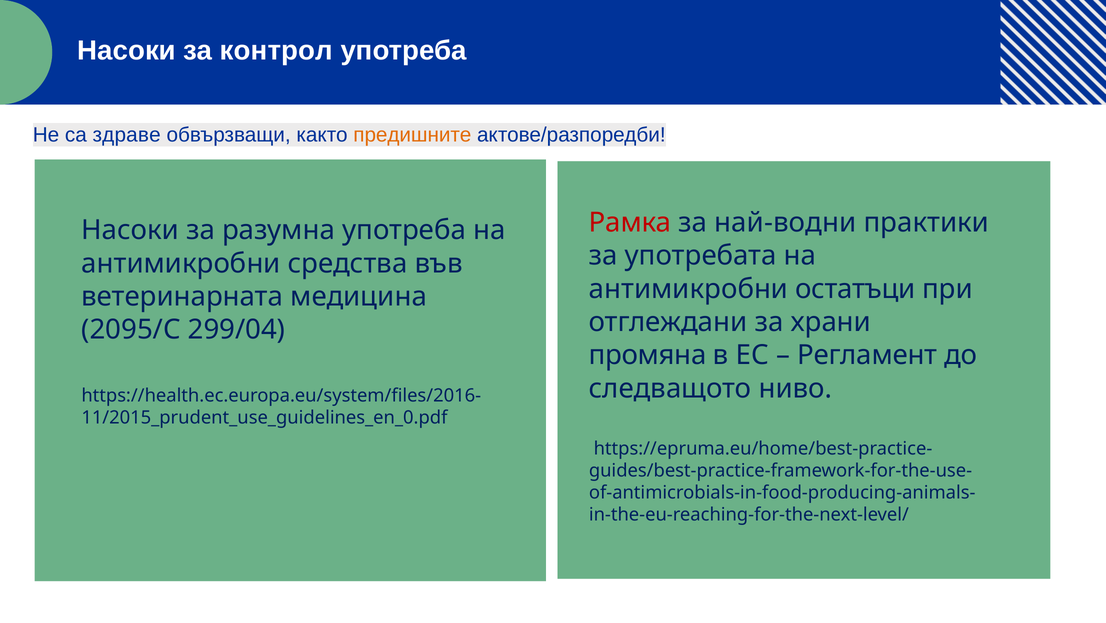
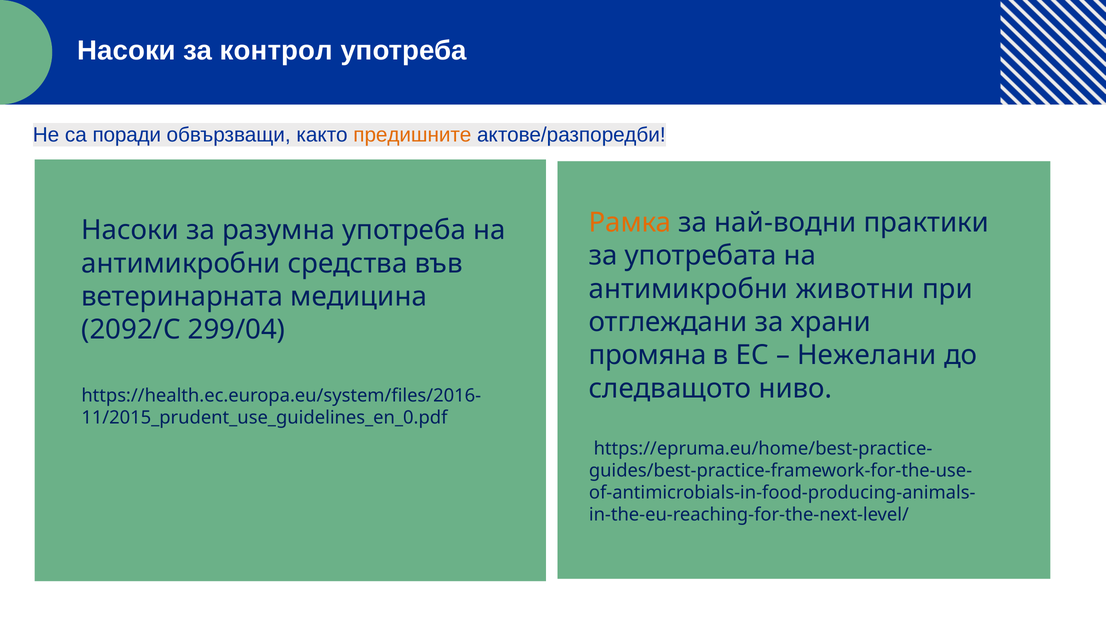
здраве: здраве -> поради (127, 135)
Рамка colour: red -> orange (630, 223)
остатъци: остатъци -> животни (855, 289)
2095/C: 2095/C -> 2092/C (131, 330)
Регламент: Регламент -> Нежелани (867, 355)
